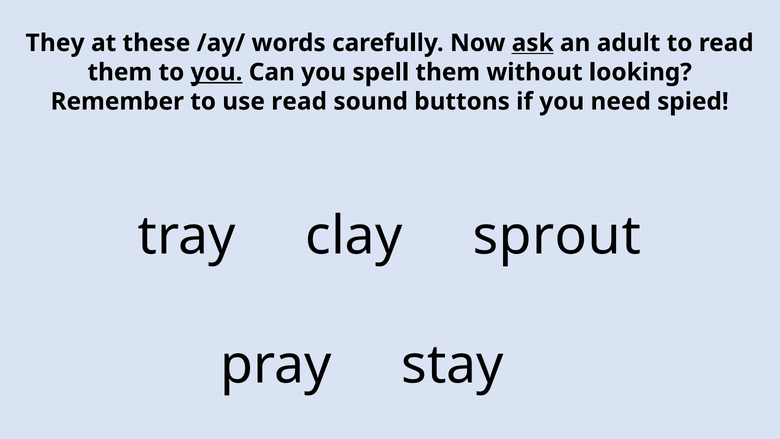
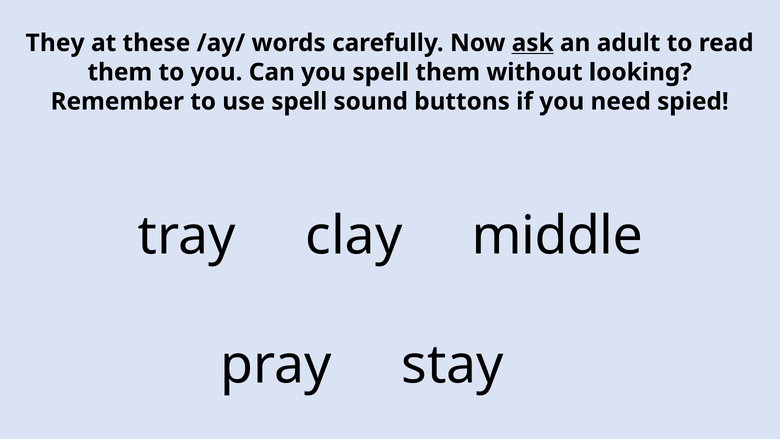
you underline: present -> none (217, 72)
use read: read -> spell (299, 101)
sprout: sprout -> middle (557, 236)
